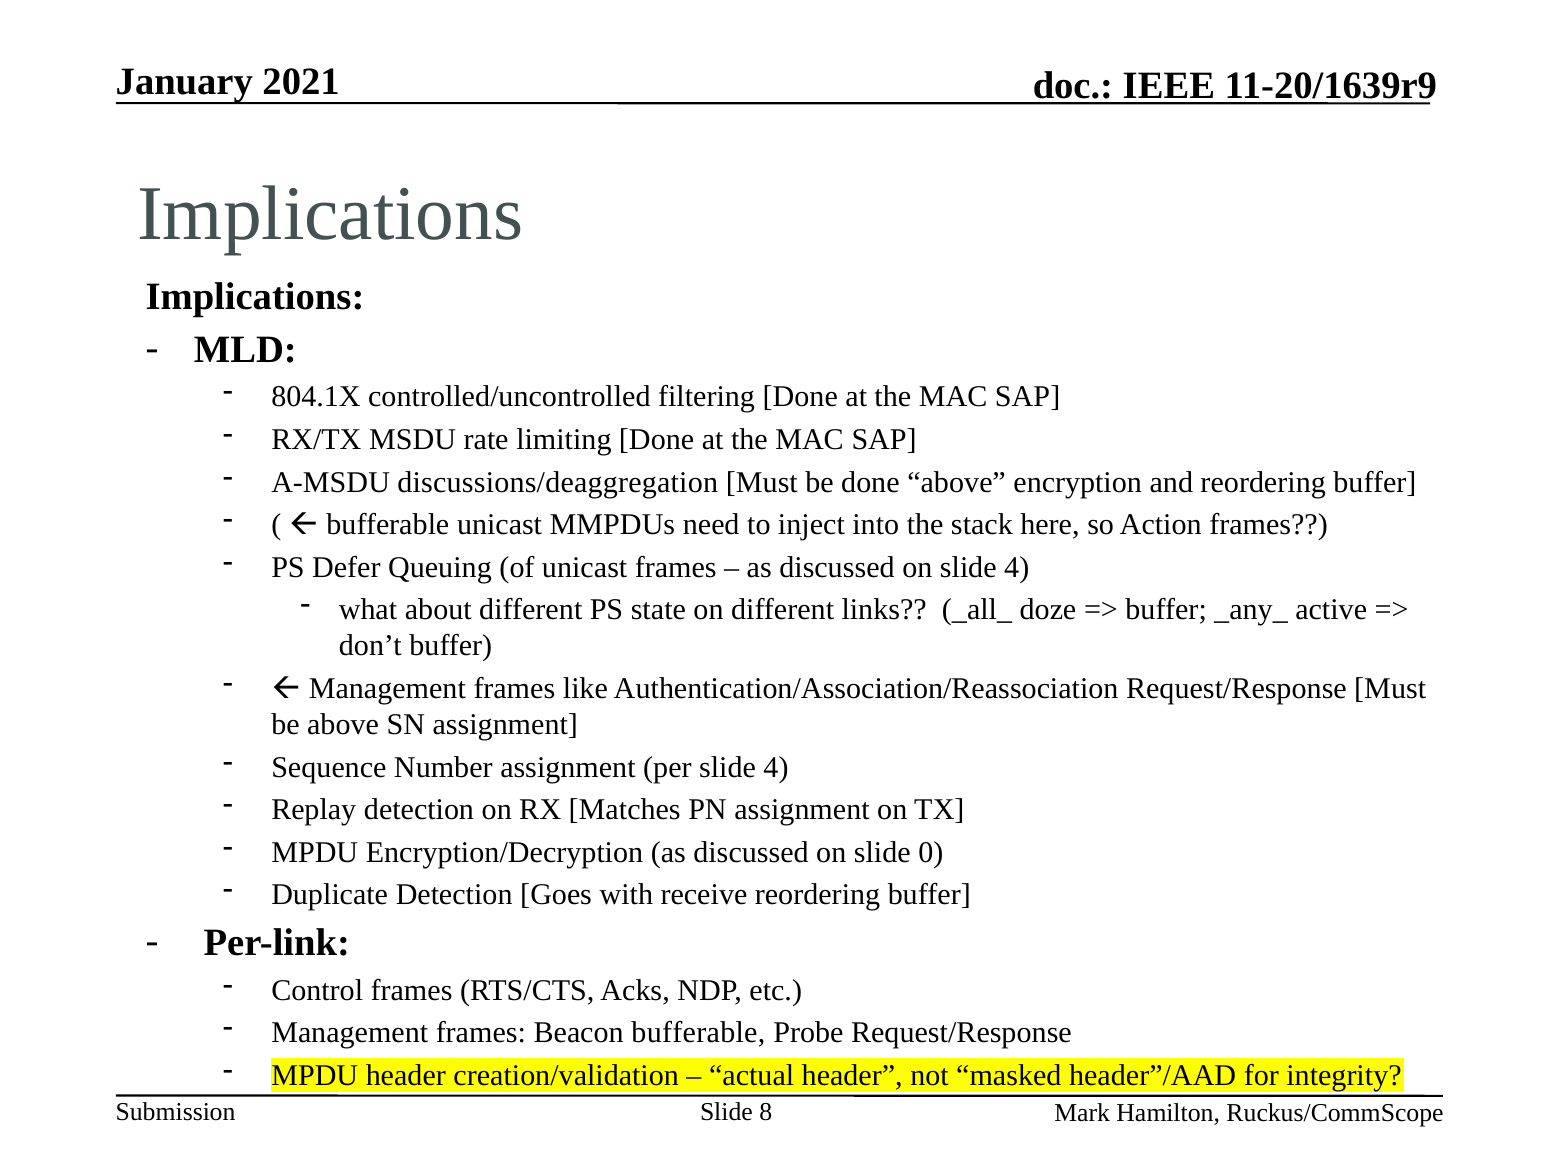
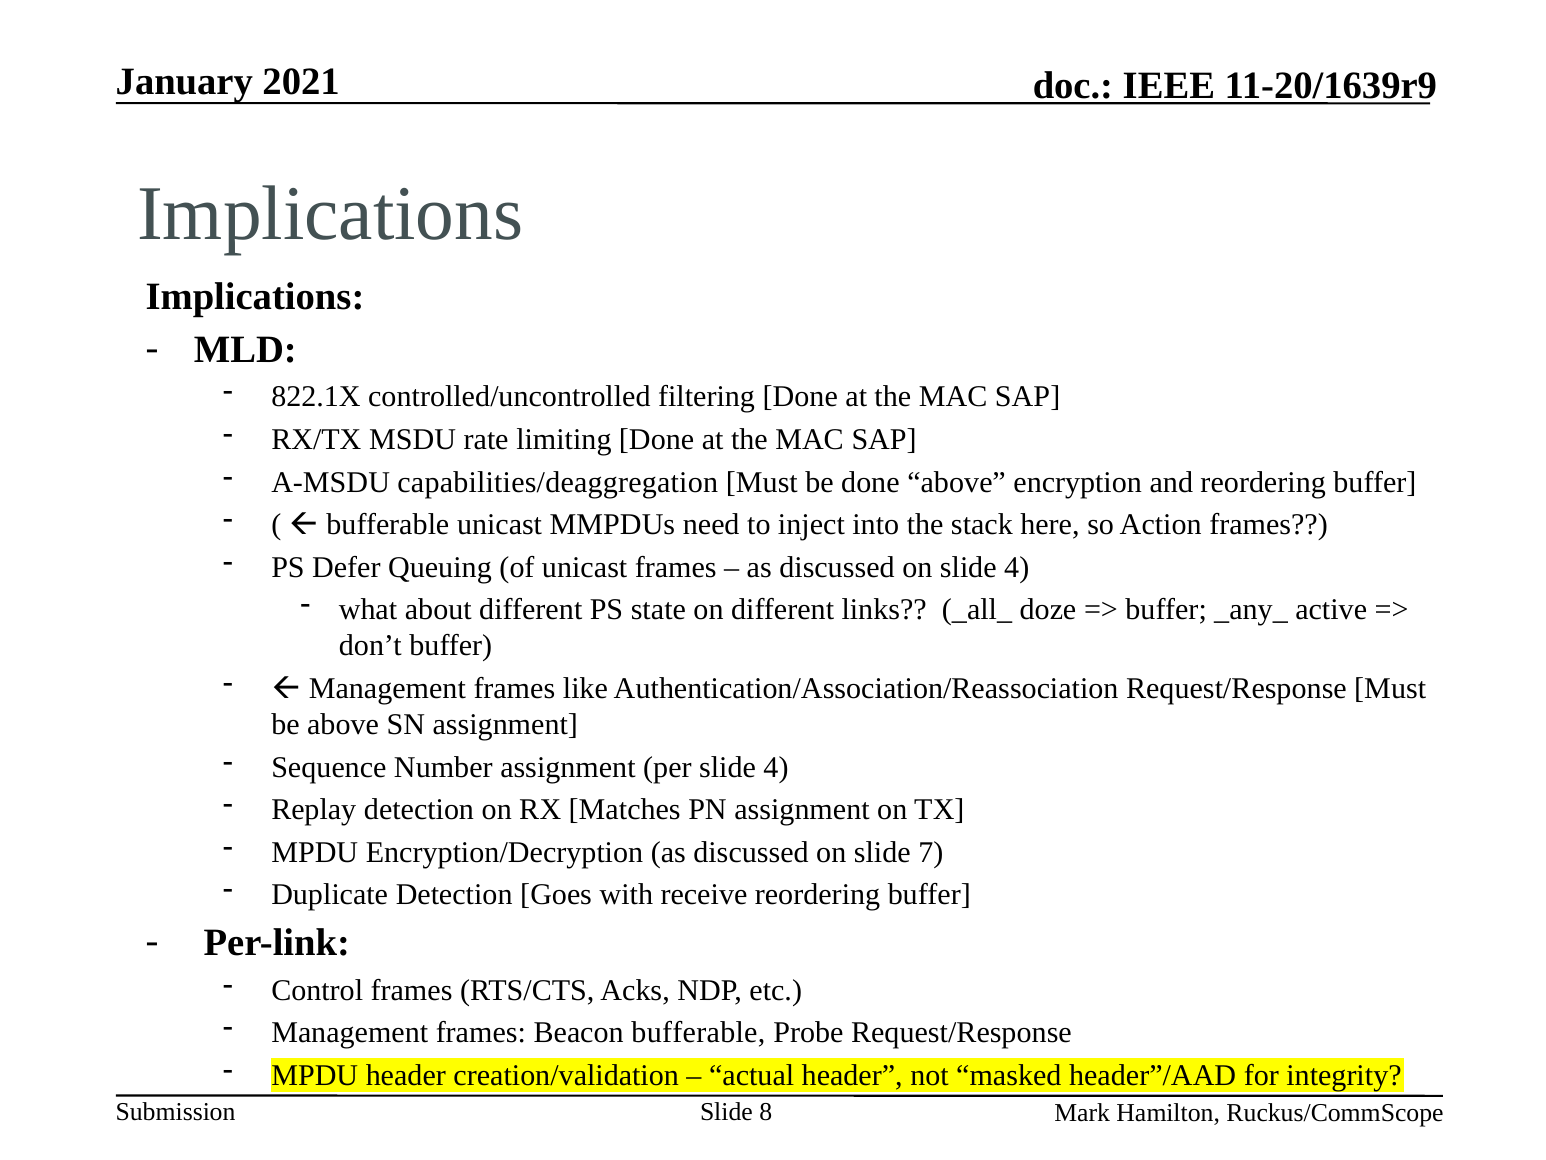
804.1X: 804.1X -> 822.1X (316, 397)
discussions/deaggregation: discussions/deaggregation -> capabilities/deaggregation (558, 482)
0: 0 -> 7 (931, 852)
